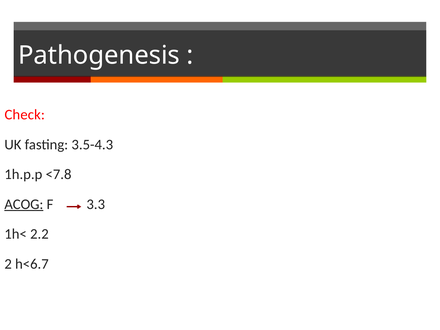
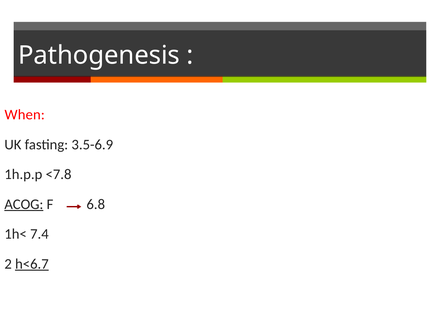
Check: Check -> When (25, 115)
3.5-4.3: 3.5-4.3 -> 3.5-6.9 (92, 145)
3.3: 3.3 -> 6.8 (96, 204)
2.2: 2.2 -> 7.4 (39, 234)
h<6.7 underline: none -> present (32, 264)
